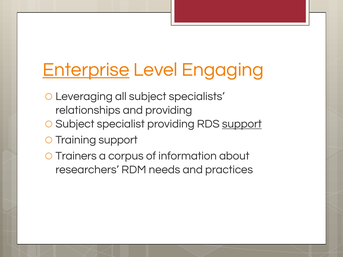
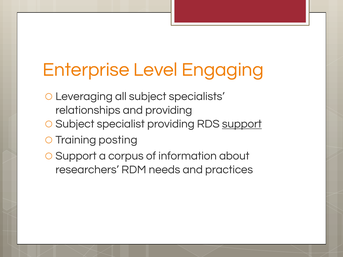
Enterprise underline: present -> none (86, 70)
Training support: support -> posting (118, 140)
Trainers: Trainers -> Support (76, 156)
